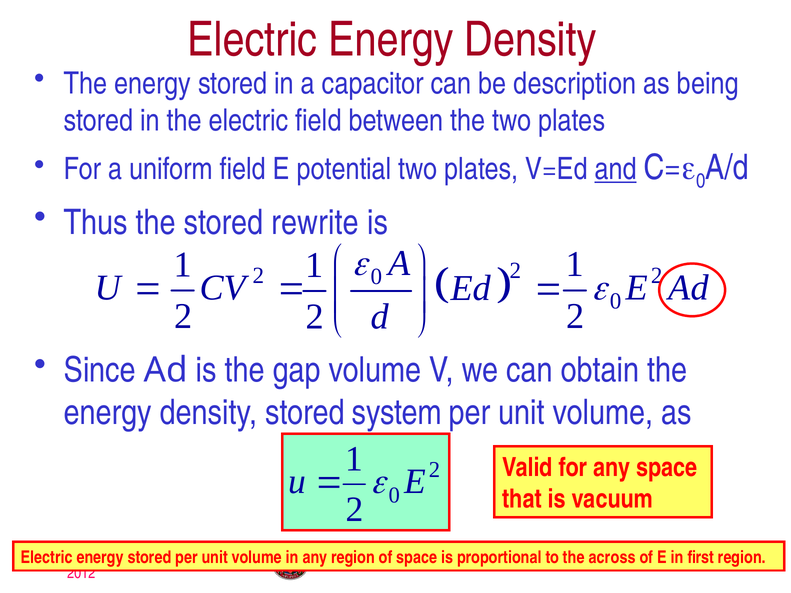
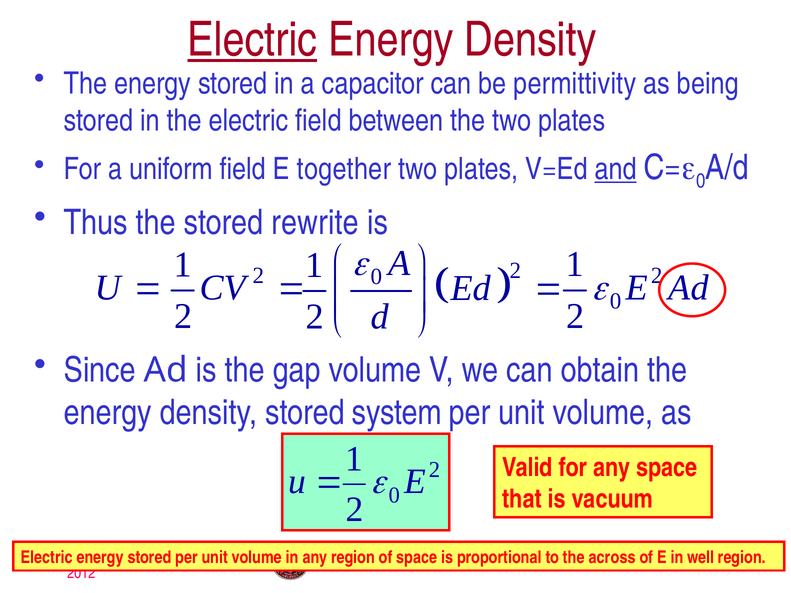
Electric underline: none -> present (252, 40)
description: description -> permittivity (575, 84)
potential: potential -> together (344, 169)
first: first -> well (701, 558)
